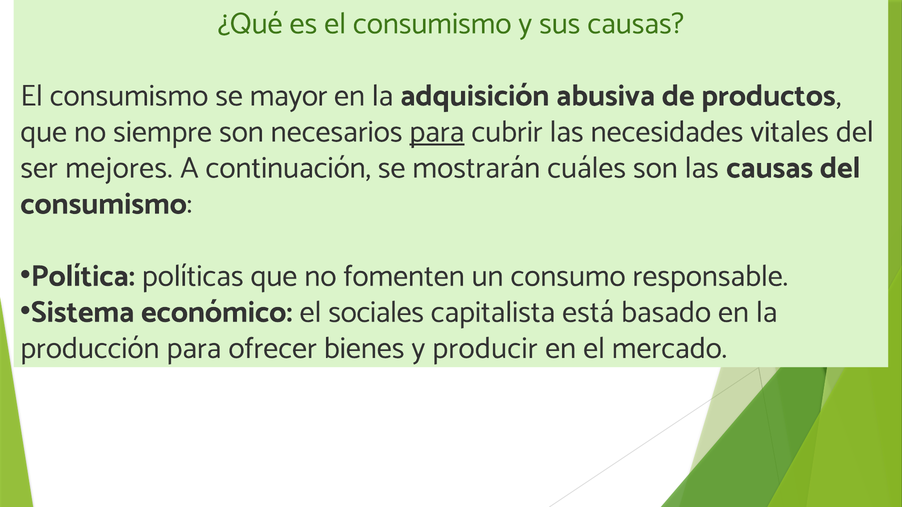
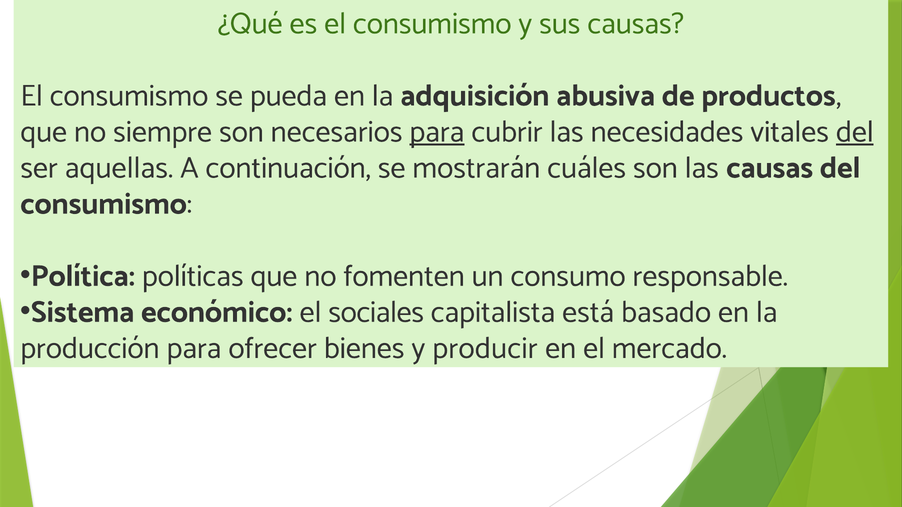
mayor: mayor -> pueda (289, 96)
del underline: none -> present (855, 132)
mejores: mejores -> aquellas (119, 168)
